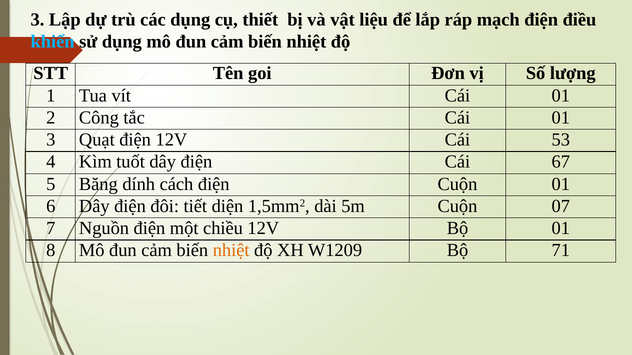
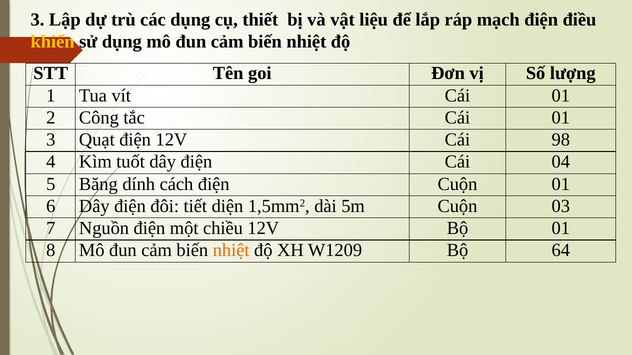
khiển colour: light blue -> yellow (53, 42)
53: 53 -> 98 (561, 140)
67: 67 -> 04 (561, 162)
07: 07 -> 03 (561, 206)
71: 71 -> 64 (561, 251)
